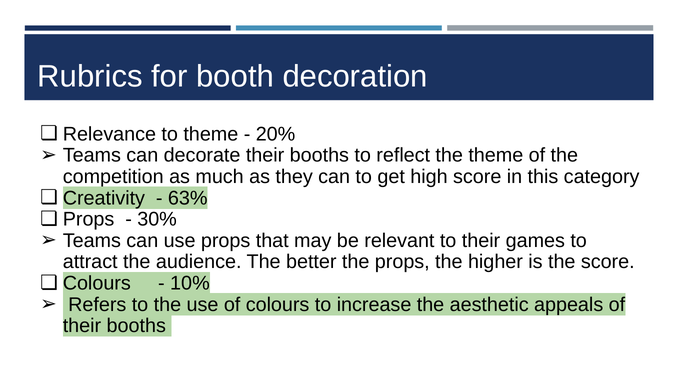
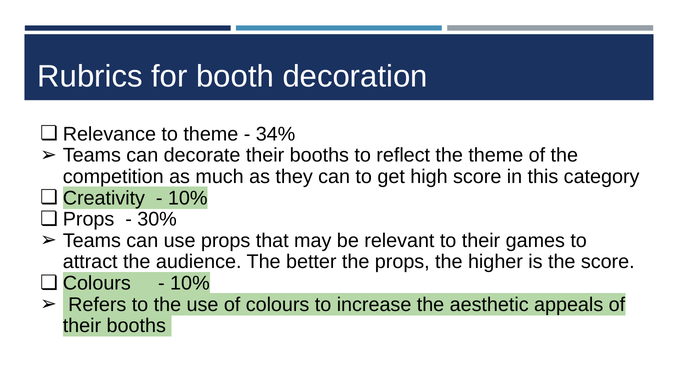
20%: 20% -> 34% (276, 134)
63%: 63% -> 10% (188, 198)
